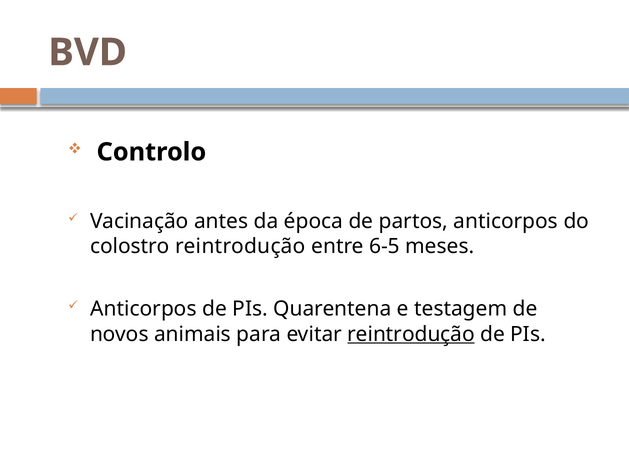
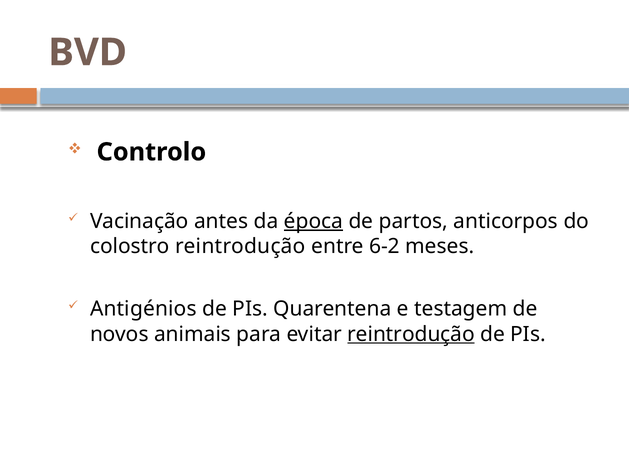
época underline: none -> present (313, 221)
6-5: 6-5 -> 6-2 (385, 246)
Anticorpos: Anticorpos -> Antigénios (143, 309)
